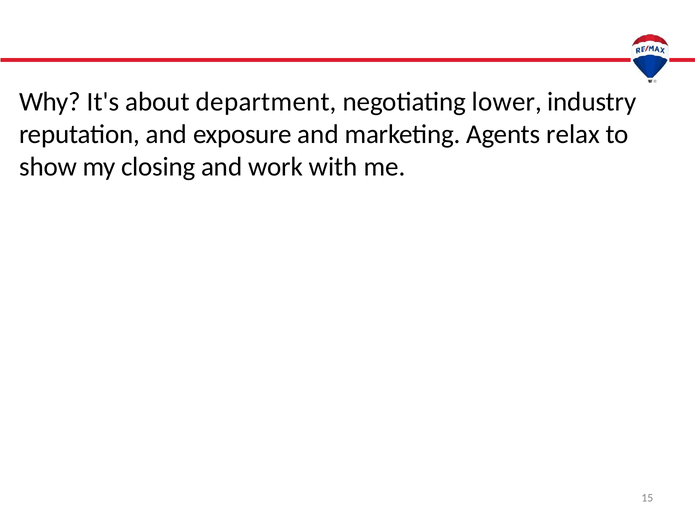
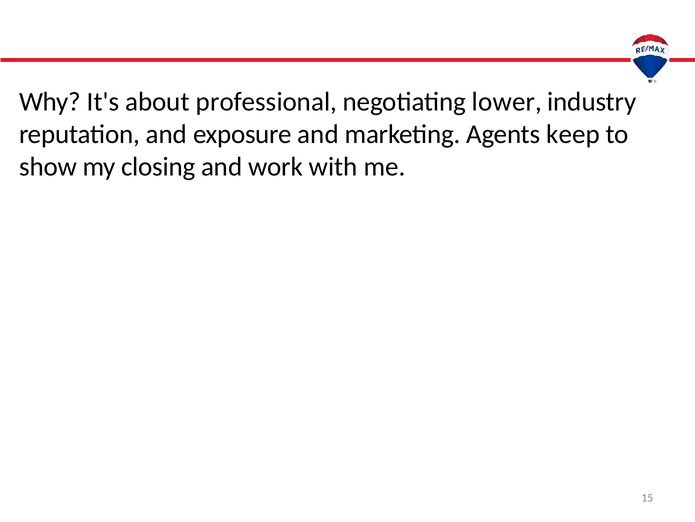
department: department -> professional (266, 102)
relax: relax -> keep (573, 134)
